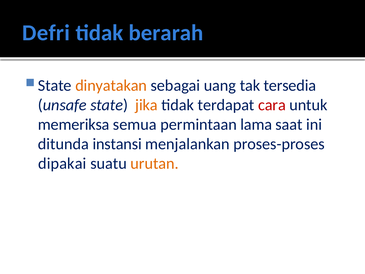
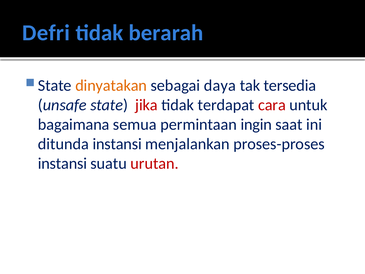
uang: uang -> daya (220, 85)
jika colour: orange -> red (146, 105)
memeriksa: memeriksa -> bagaimana (74, 124)
lama: lama -> ingin (256, 124)
dipakai: dipakai -> instansi (62, 163)
urutan colour: orange -> red (155, 163)
